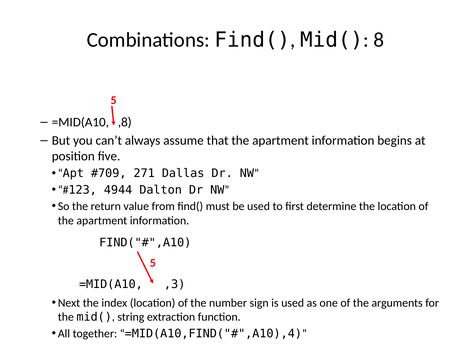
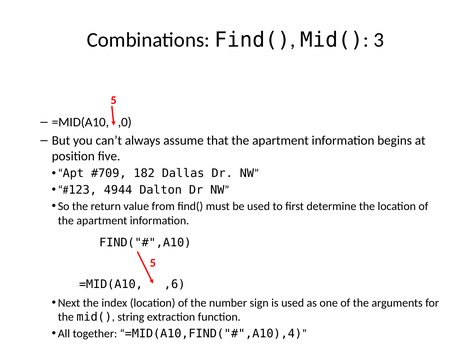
8: 8 -> 3 (379, 40)
,8: ,8 -> ,0 (125, 122)
271: 271 -> 182 (144, 174)
,3: ,3 -> ,6 (175, 284)
